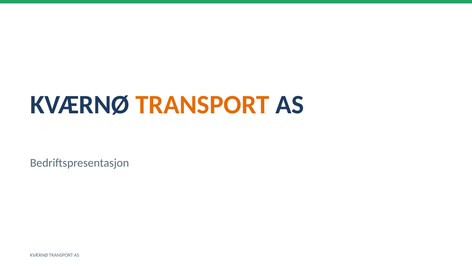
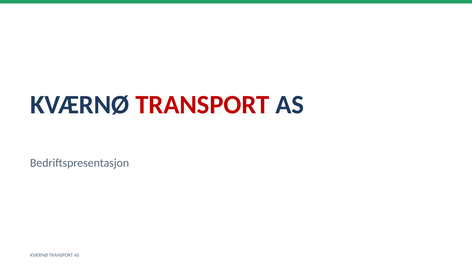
TRANSPORT colour: orange -> red (202, 105)
